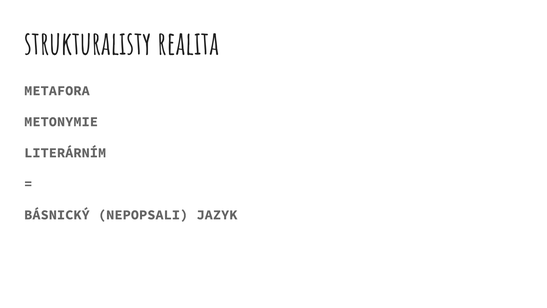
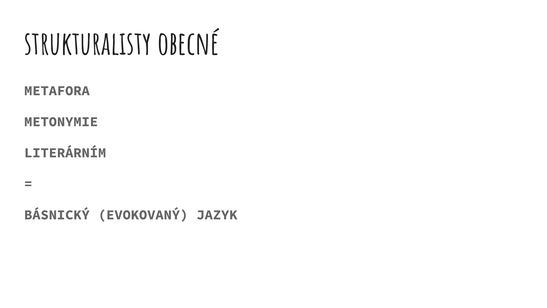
realita: realita -> obecné (188, 44)
NEPOPSALI: NEPOPSALI -> EVOKOVANÝ (143, 215)
